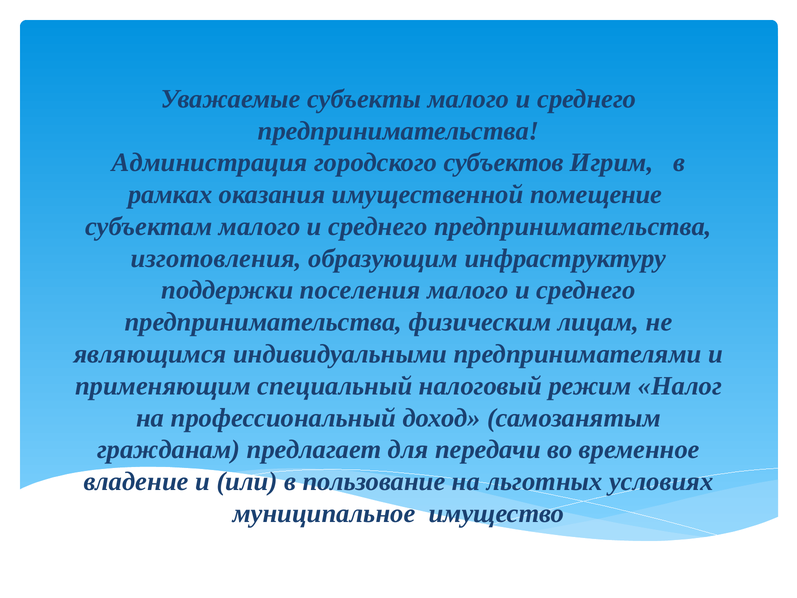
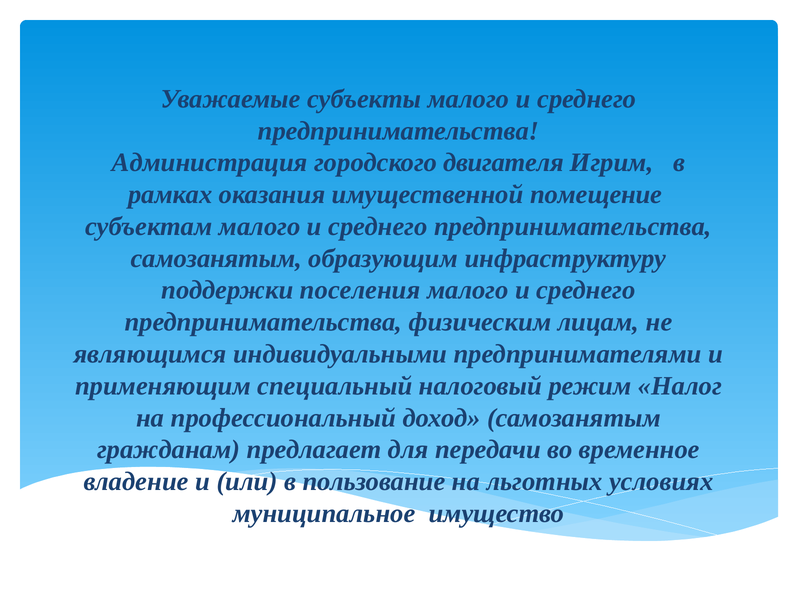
субъектов: субъектов -> двигателя (504, 163)
изготовления: изготовления -> самозанятым (216, 258)
